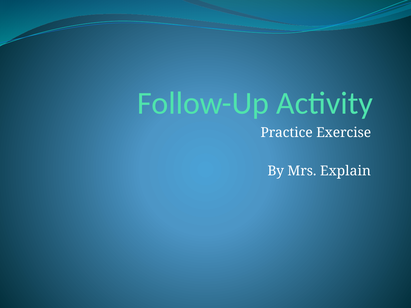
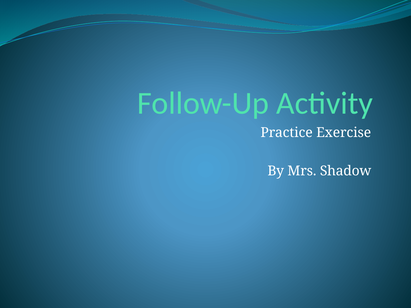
Explain: Explain -> Shadow (346, 171)
